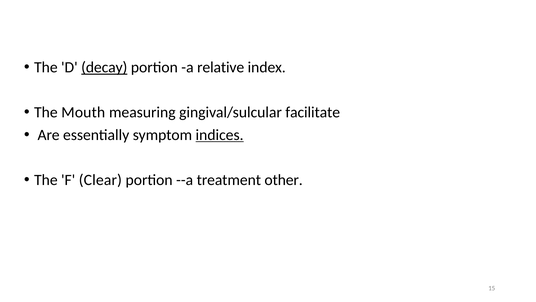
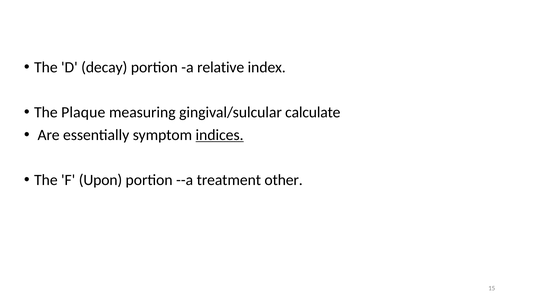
decay underline: present -> none (104, 67)
Mouth: Mouth -> Plaque (83, 112)
facilitate: facilitate -> calculate (313, 112)
Clear: Clear -> Upon (100, 180)
